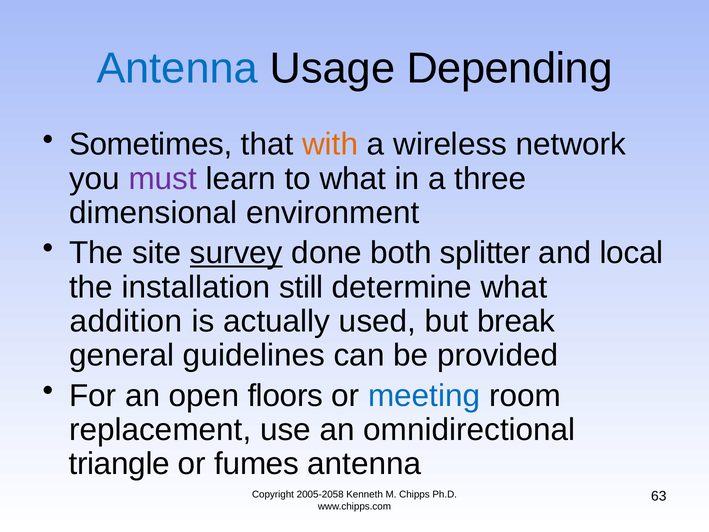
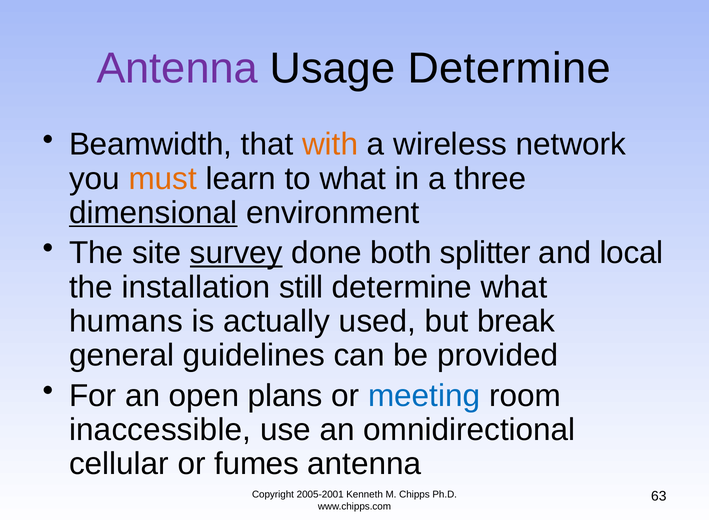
Antenna colour: blue -> purple (177, 69)
Usage Depending: Depending -> Determine (509, 69)
Sometimes: Sometimes -> Beamwidth (151, 144)
must colour: purple -> orange (163, 179)
dimensional underline: none -> present (153, 213)
addition: addition -> humans (126, 321)
floors: floors -> plans (285, 395)
replacement: replacement -> inaccessible (160, 430)
triangle: triangle -> cellular (119, 464)
2005-2058: 2005-2058 -> 2005-2001 (320, 494)
